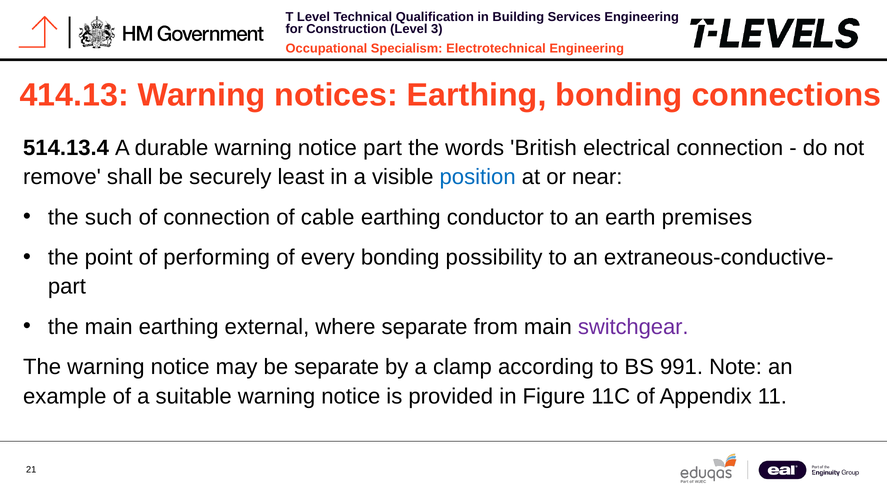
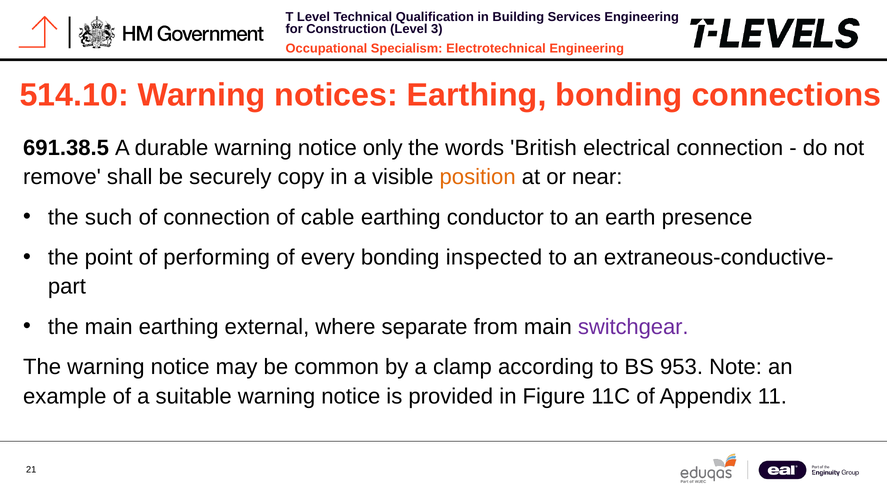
414.13: 414.13 -> 514.10 (74, 95)
514.13.4: 514.13.4 -> 691.38.5 (66, 148)
notice part: part -> only (383, 148)
least: least -> copy (301, 177)
position colour: blue -> orange (478, 177)
premises: premises -> presence (707, 217)
possibility: possibility -> inspected (494, 257)
be separate: separate -> common (337, 367)
991: 991 -> 953 (682, 367)
